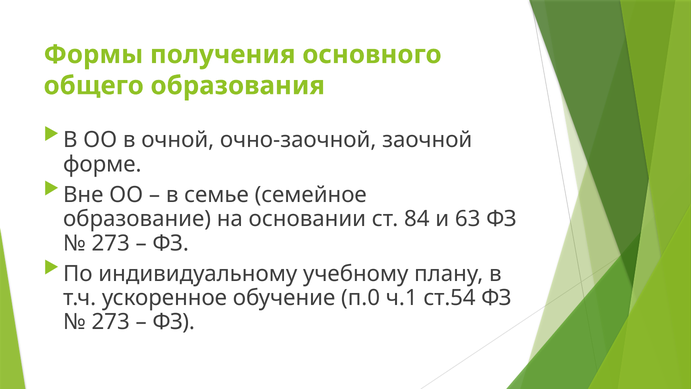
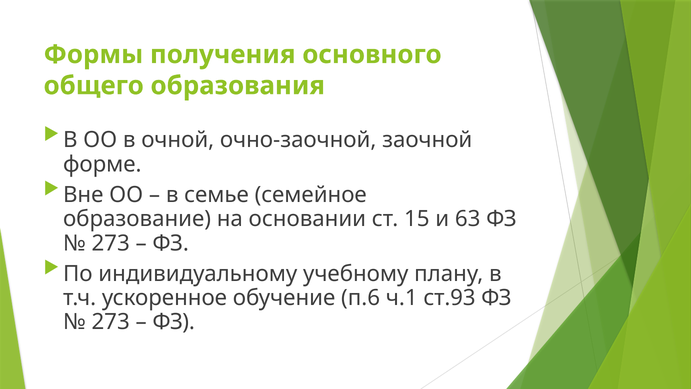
84: 84 -> 15 (417, 219)
п.0: п.0 -> п.6 (361, 298)
ст.54: ст.54 -> ст.93 (450, 298)
